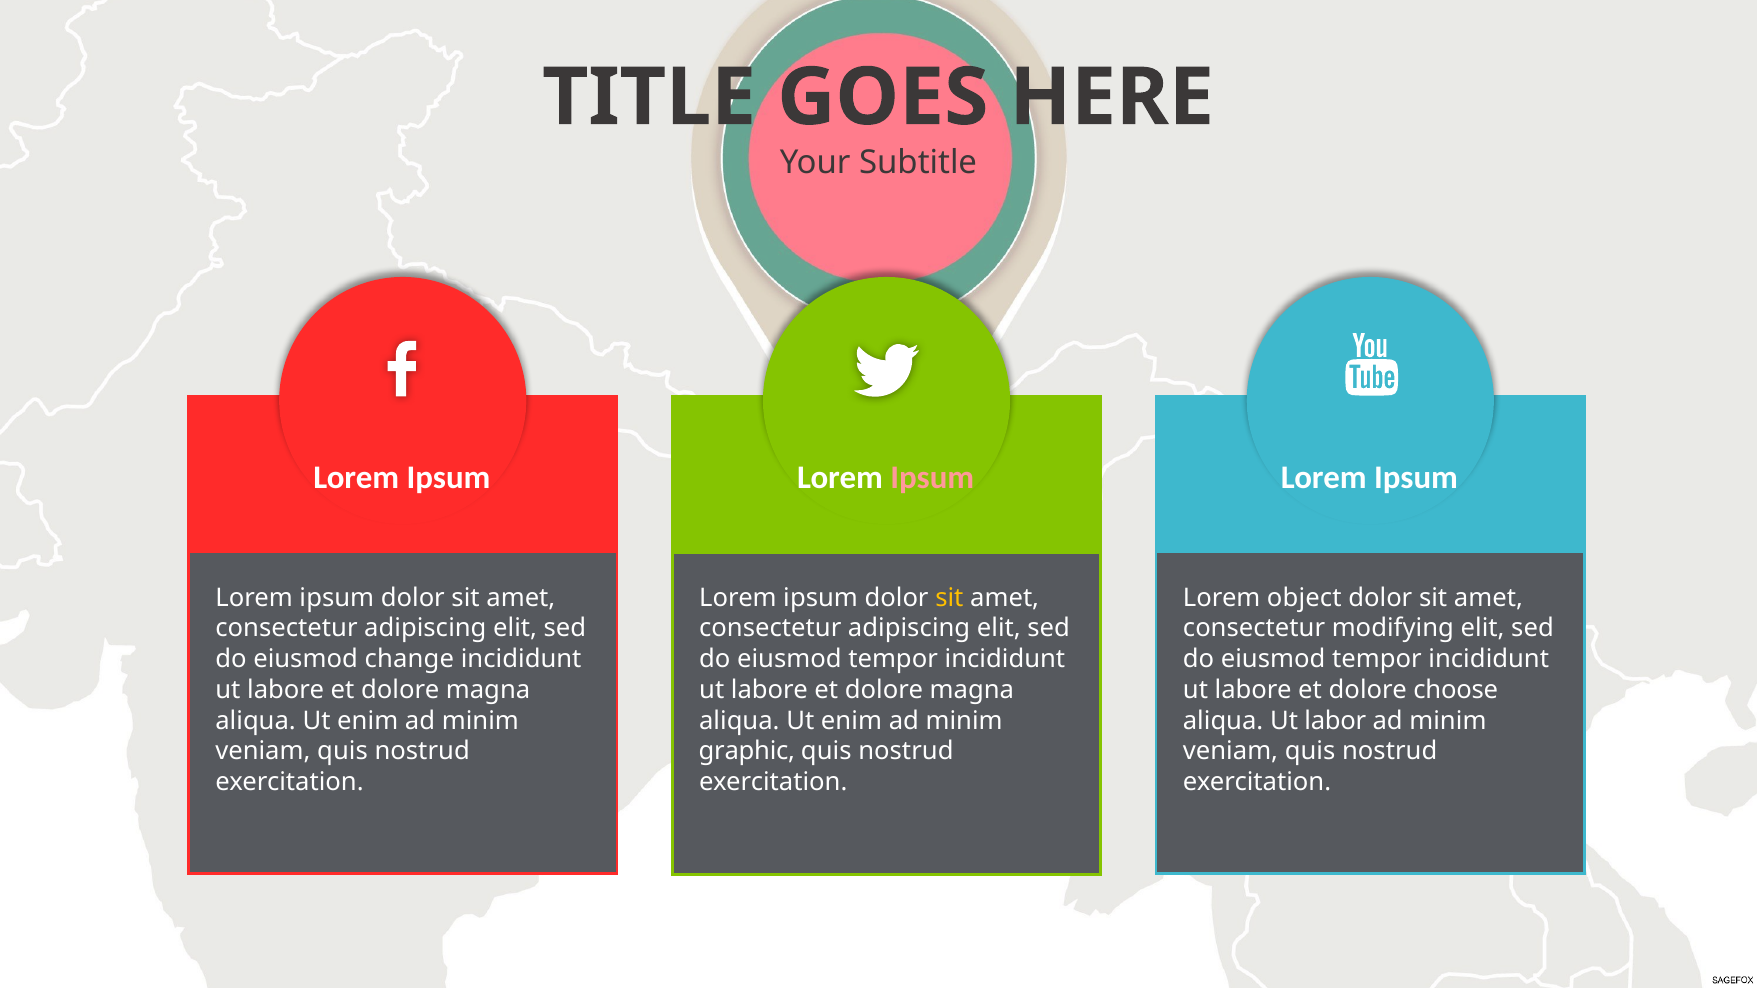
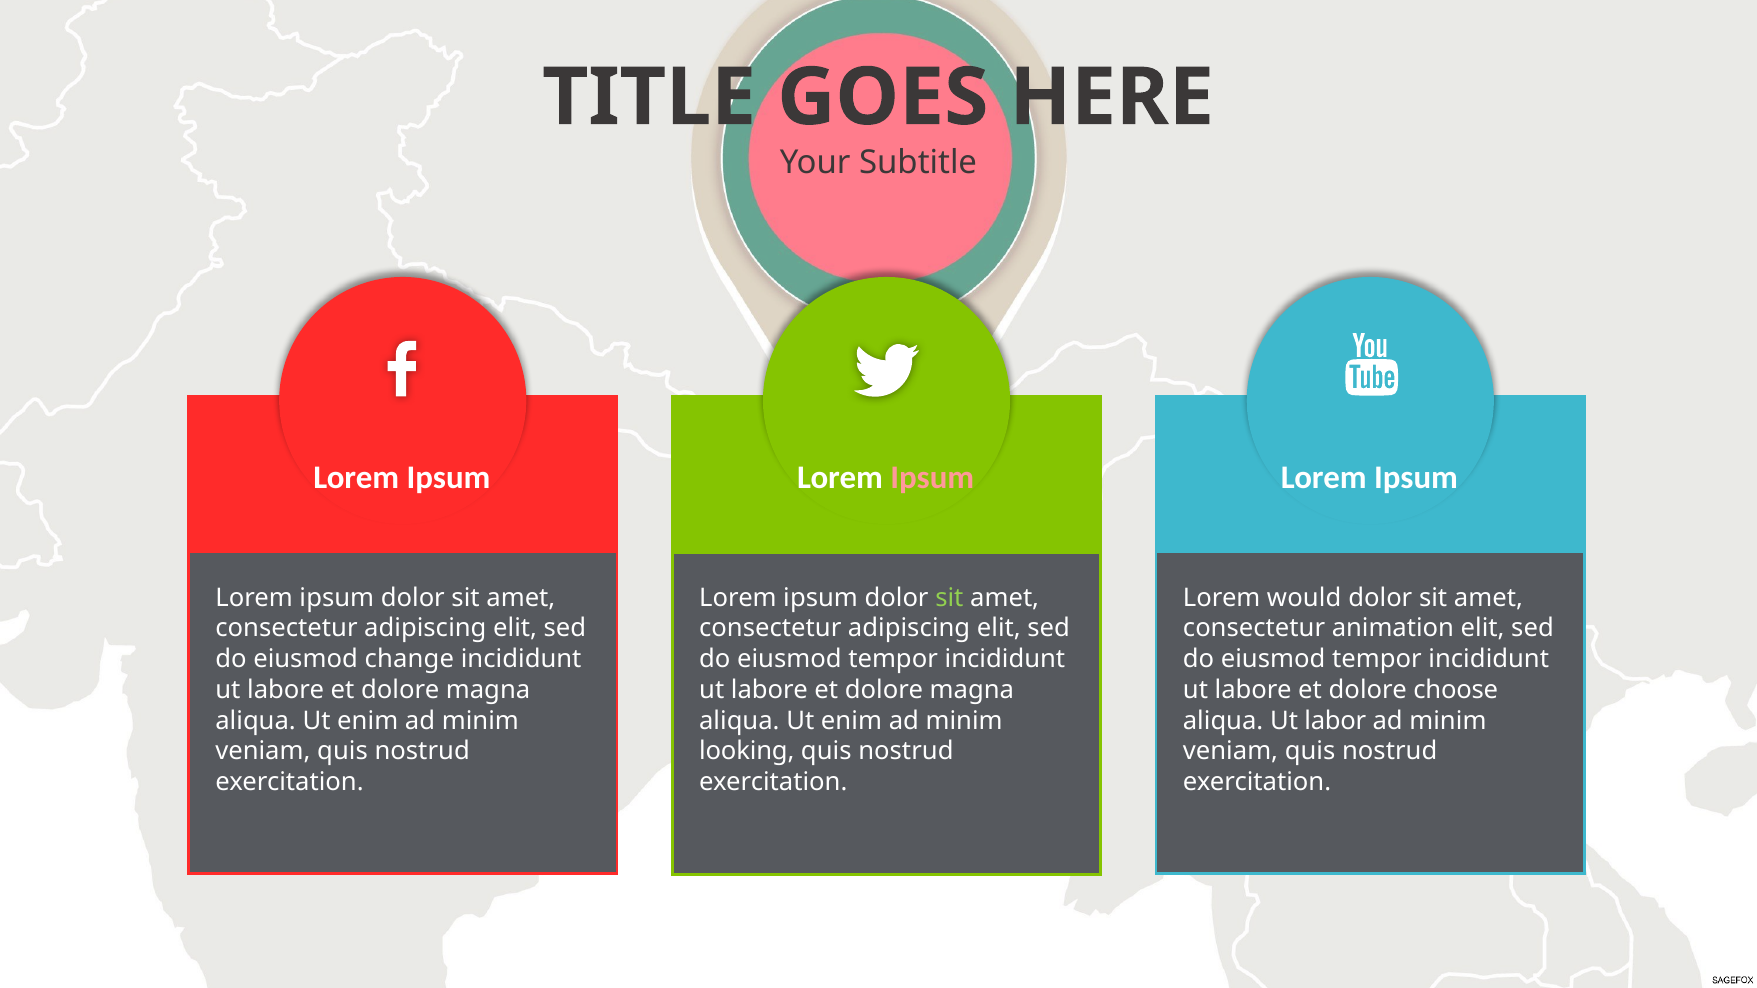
sit colour: yellow -> light green (949, 598)
object: object -> would (1304, 598)
modifying: modifying -> animation (1393, 629)
graphic: graphic -> looking (747, 752)
